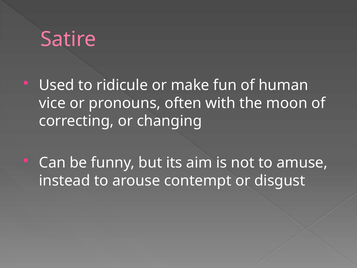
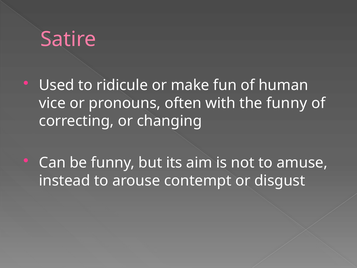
the moon: moon -> funny (287, 103)
